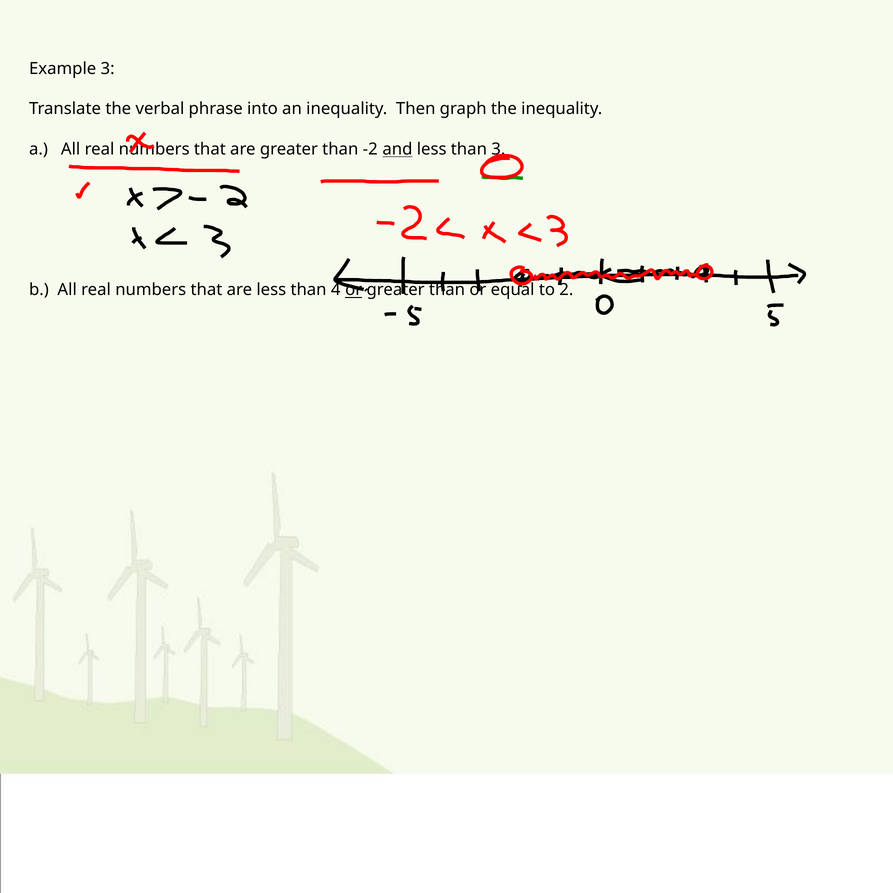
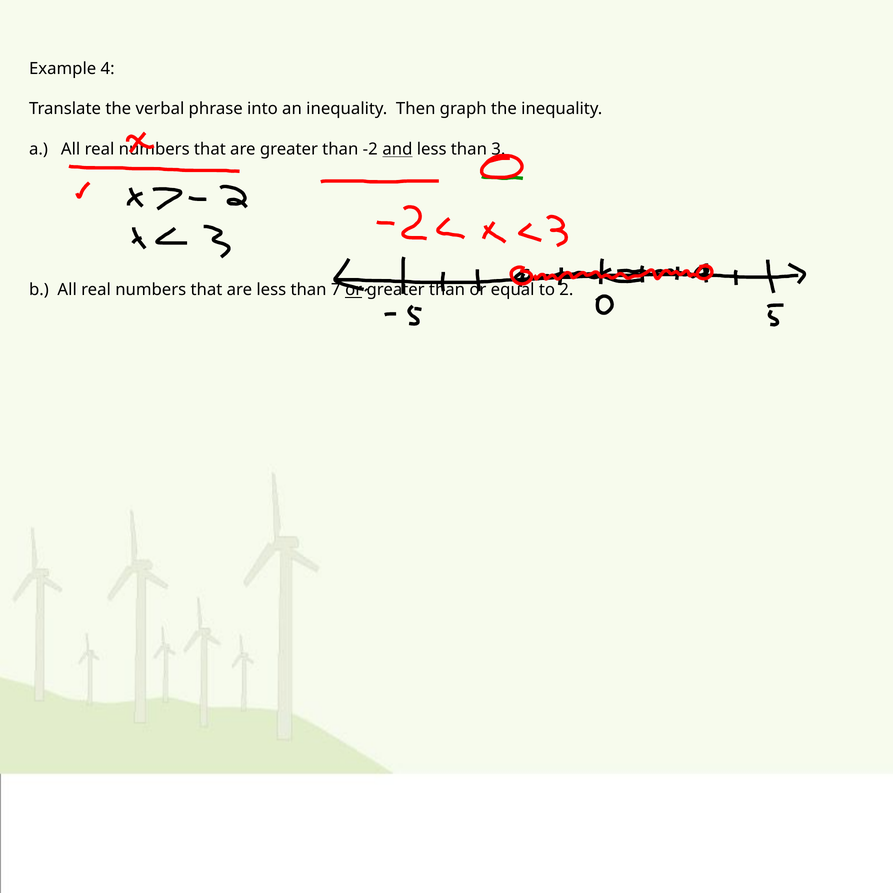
Example 3: 3 -> 4 (108, 69)
4: 4 -> 7 (336, 290)
